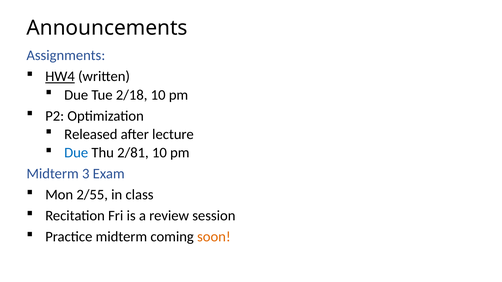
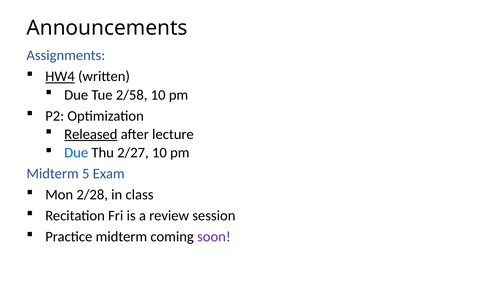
2/18: 2/18 -> 2/58 (132, 95)
Released underline: none -> present (91, 134)
2/81: 2/81 -> 2/27 (133, 153)
3: 3 -> 5 (86, 174)
2/55: 2/55 -> 2/28 (92, 195)
soon colour: orange -> purple (214, 237)
